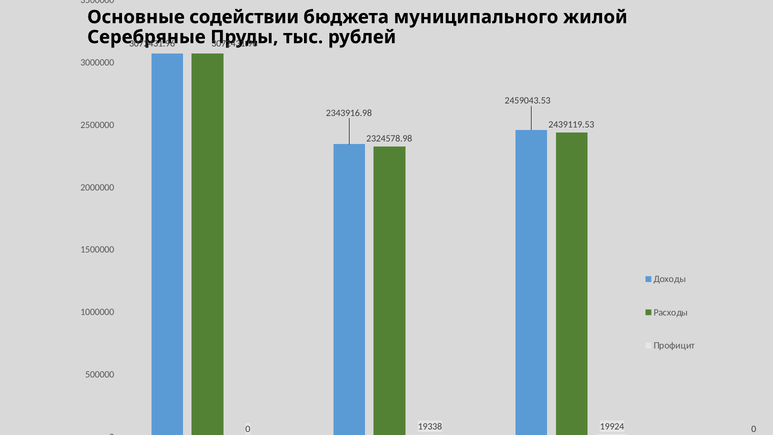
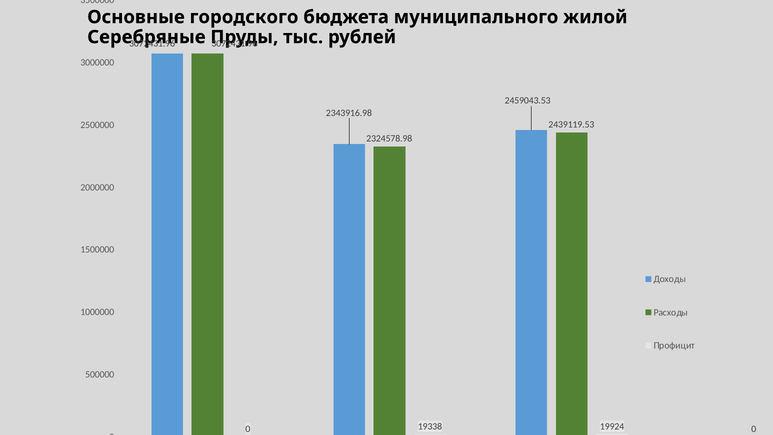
содействии: содействии -> городского (244, 17)
